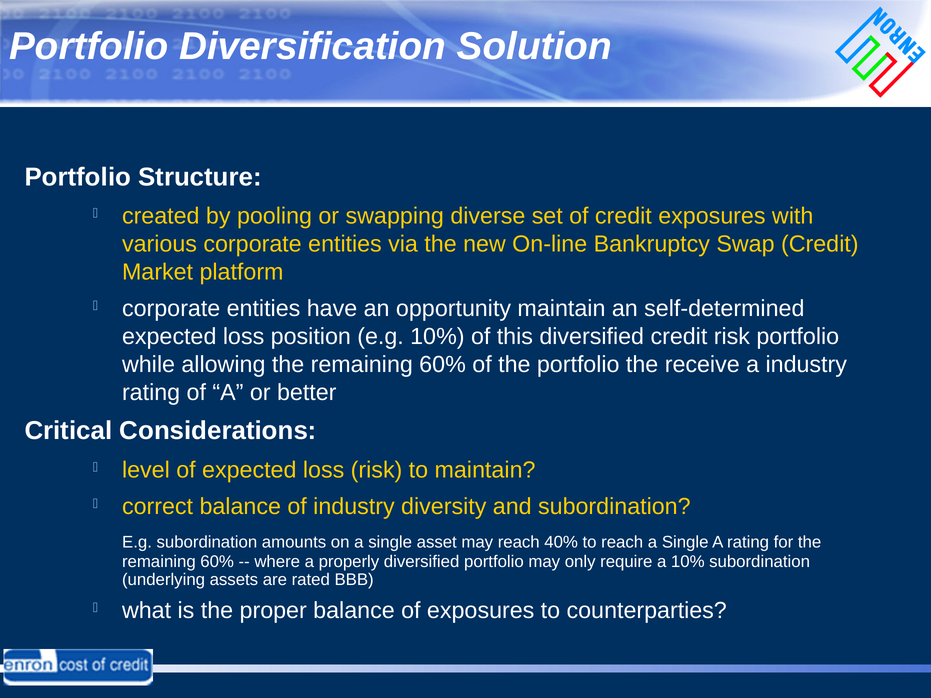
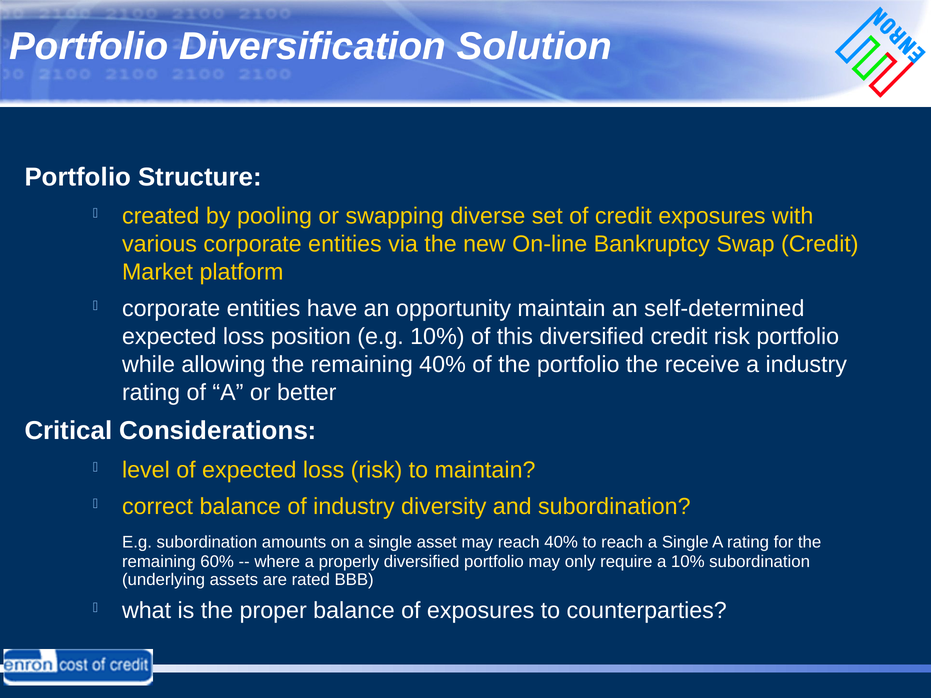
allowing the remaining 60%: 60% -> 40% (443, 365)
